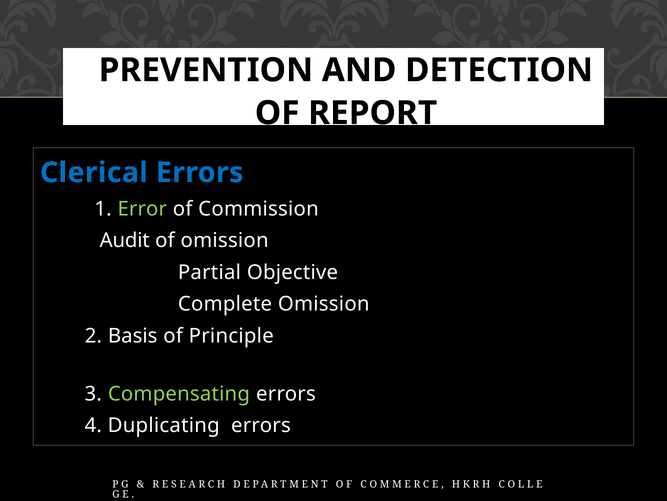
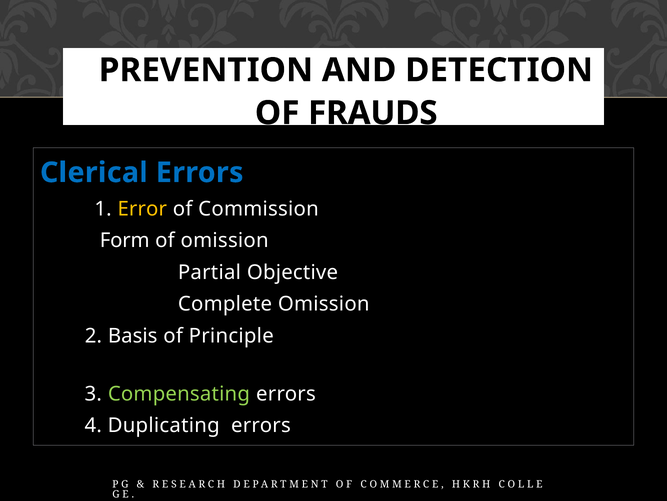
REPORT: REPORT -> FRAUDS (373, 113)
Error colour: light green -> yellow (142, 209)
Audit: Audit -> Form (125, 240)
